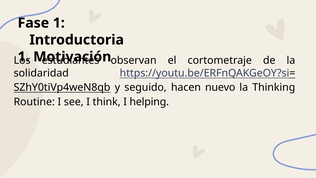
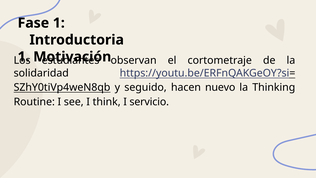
helping: helping -> servicio (149, 102)
